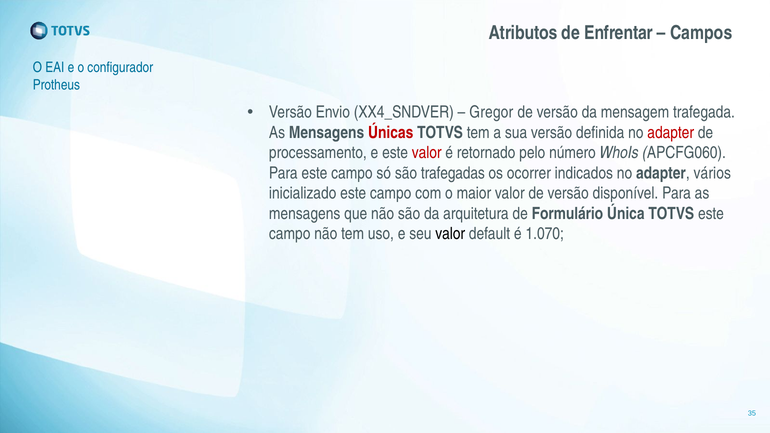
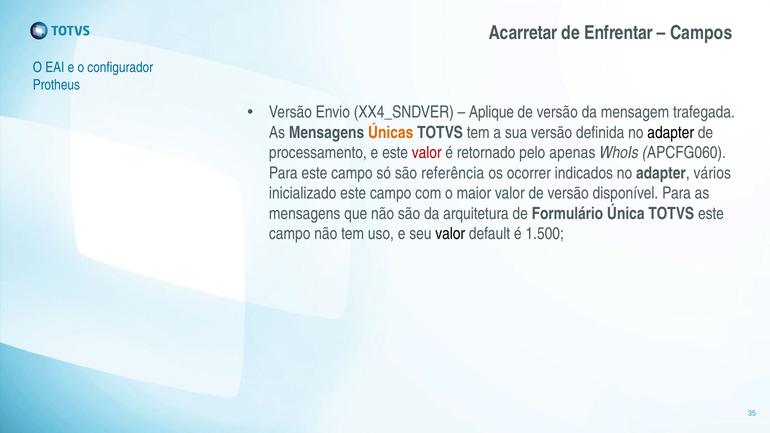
Atributos: Atributos -> Acarretar (523, 33)
Gregor: Gregor -> Aplique (491, 113)
Únicas colour: red -> orange (391, 133)
adapter colour: red -> black (671, 133)
número: número -> apenas (572, 153)
trafegadas: trafegadas -> referência (453, 173)
1.070: 1.070 -> 1.500 (545, 234)
